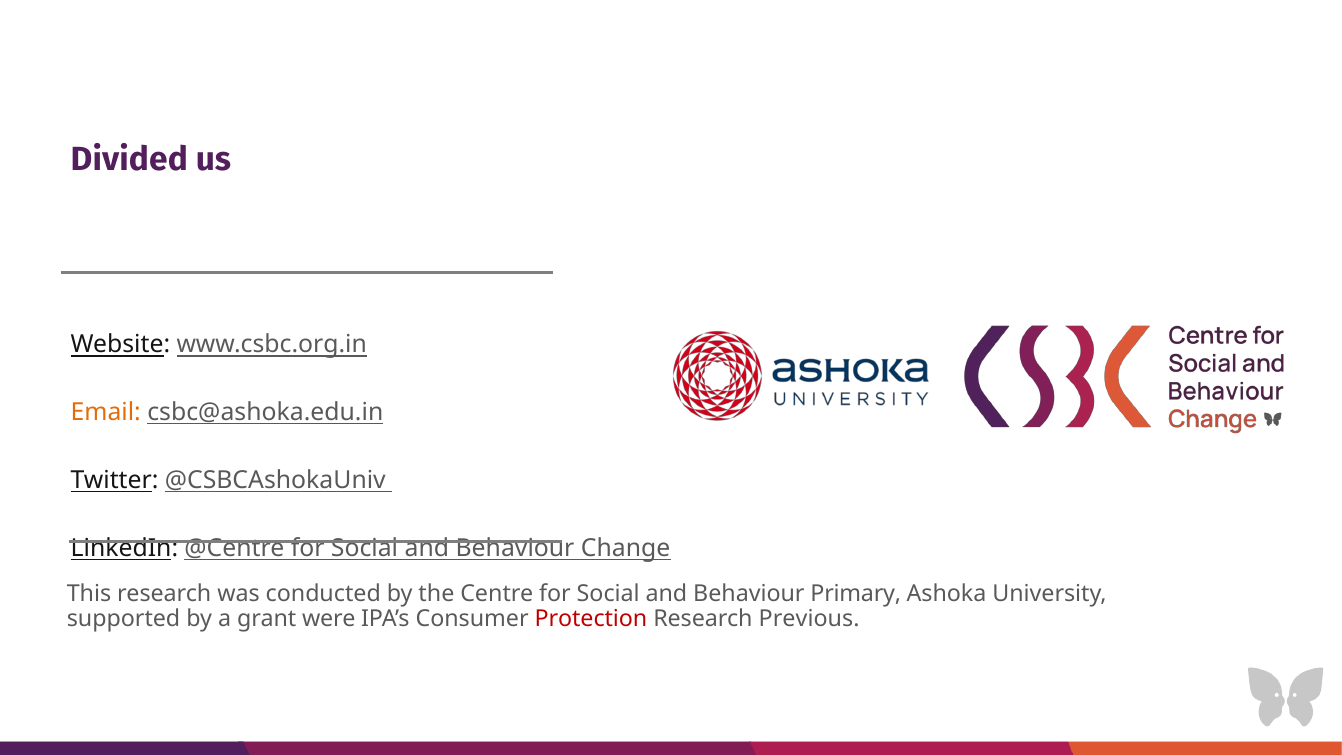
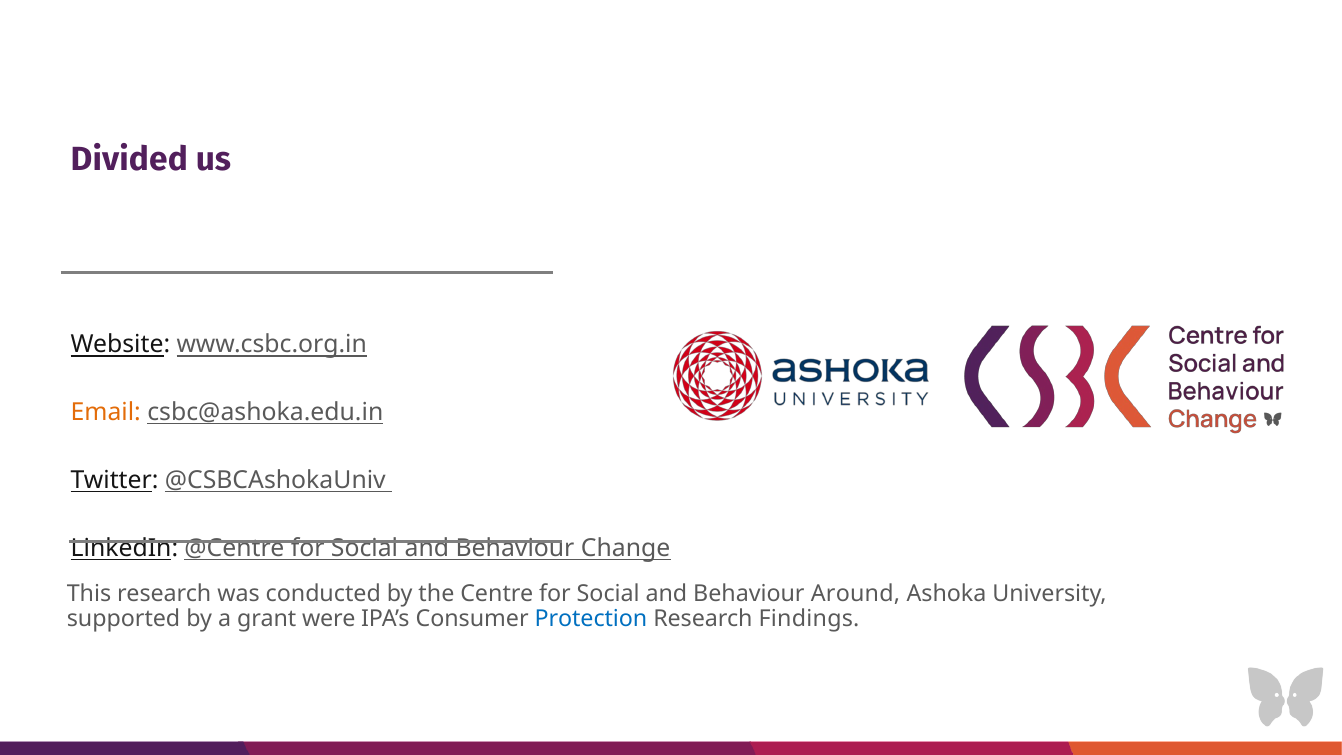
Primary: Primary -> Around (856, 594)
Protection colour: red -> blue (591, 619)
Previous: Previous -> Findings (809, 619)
